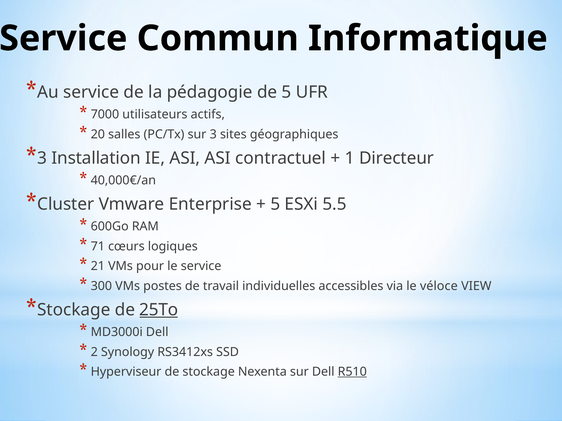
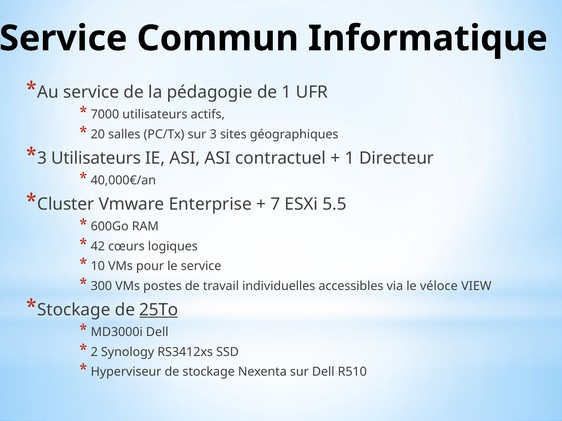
de 5: 5 -> 1 (287, 92)
3 Installation: Installation -> Utilisateurs (96, 158)
5: 5 -> 7 (275, 205)
71: 71 -> 42 (98, 247)
21: 21 -> 10 (98, 266)
R510 underline: present -> none (352, 372)
